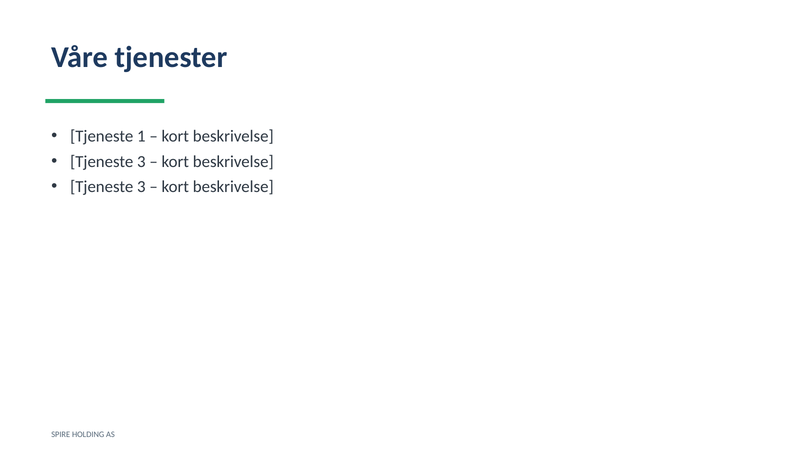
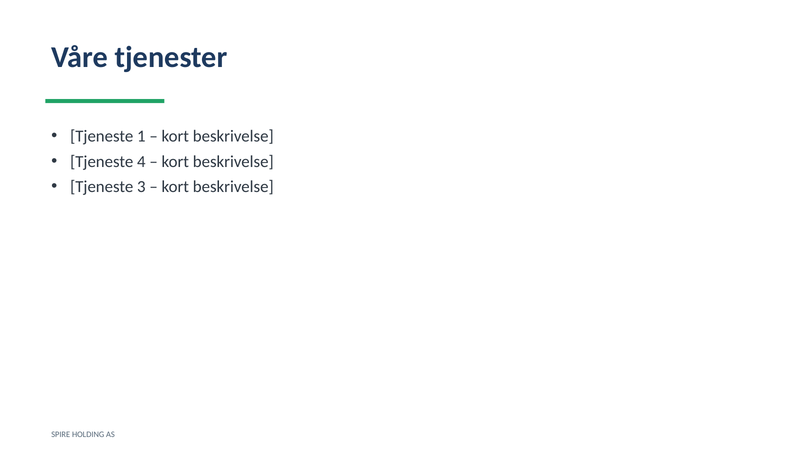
3: 3 -> 4 (141, 162)
